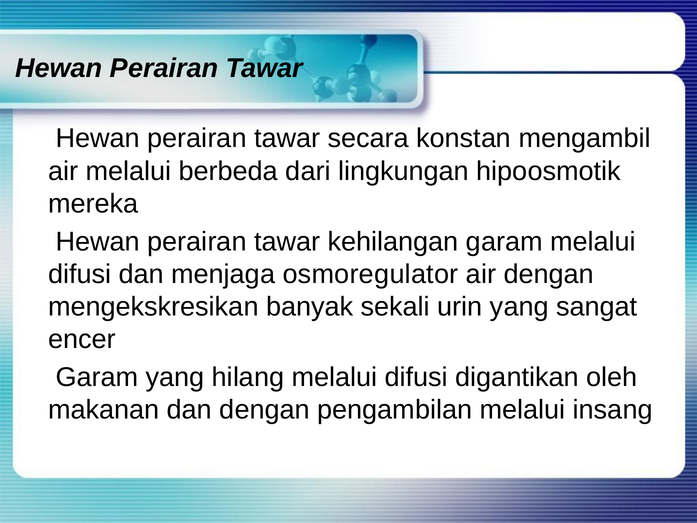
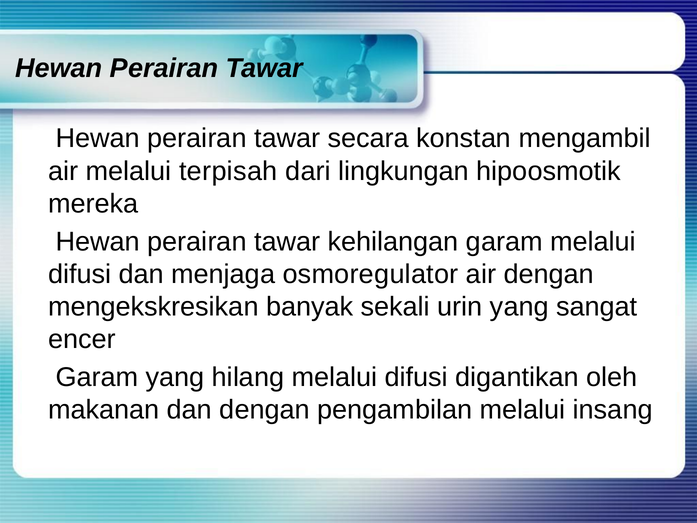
berbeda: berbeda -> terpisah (228, 171)
